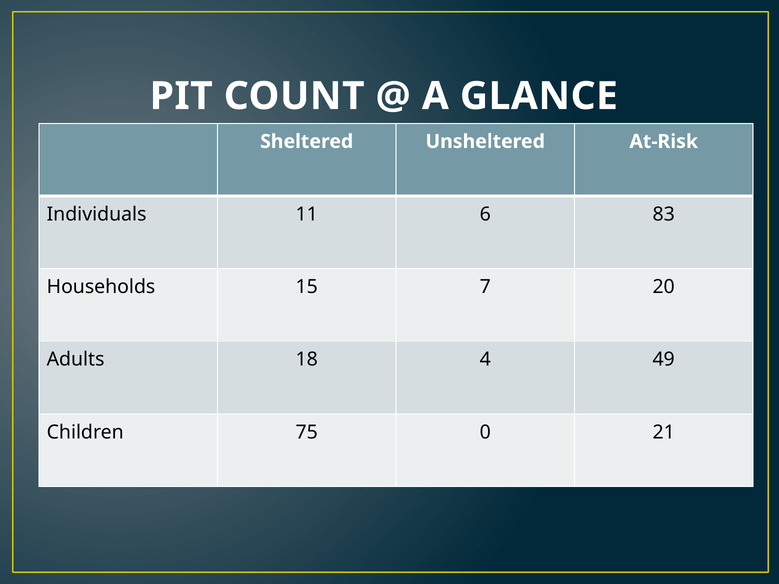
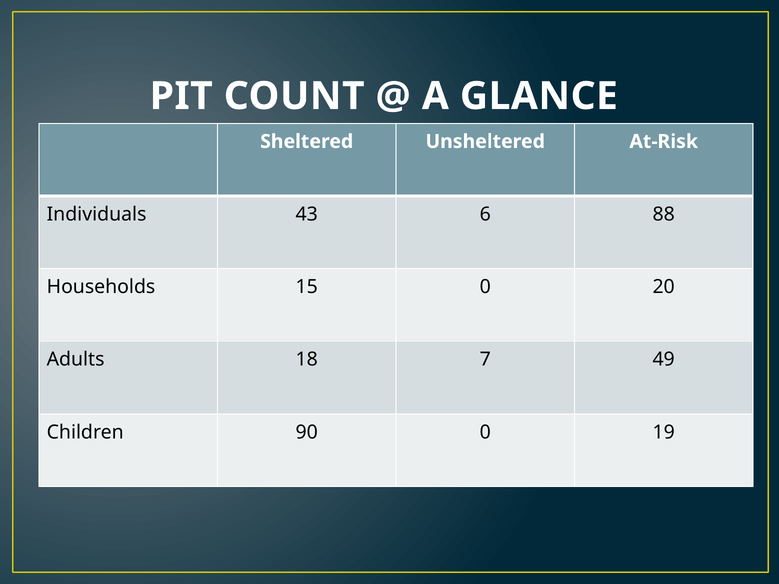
11: 11 -> 43 (307, 214)
83: 83 -> 88 (664, 214)
15 7: 7 -> 0 (485, 287)
4: 4 -> 7 (485, 360)
75: 75 -> 90 (307, 432)
21: 21 -> 19 (664, 432)
